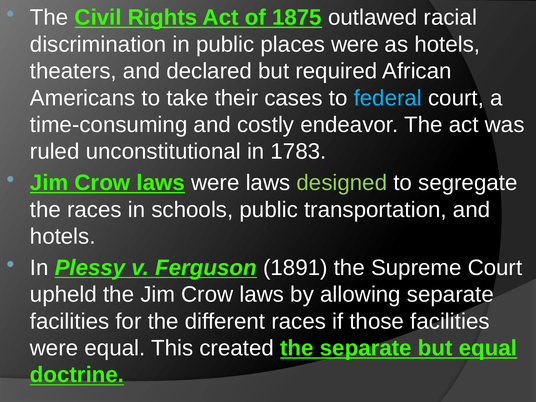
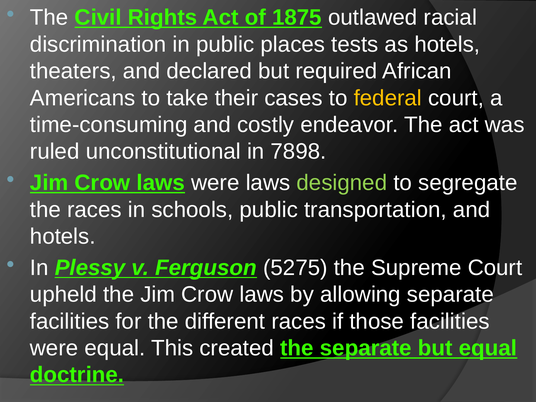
places were: were -> tests (355, 44)
federal colour: light blue -> yellow (388, 98)
1783: 1783 -> 7898 (298, 152)
1891: 1891 -> 5275 (295, 268)
